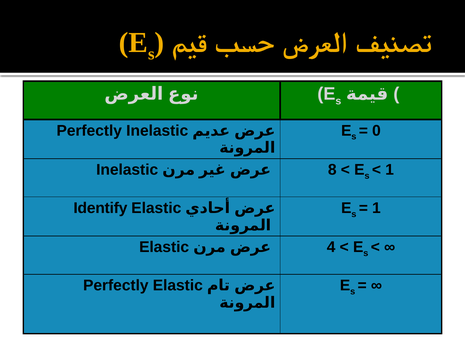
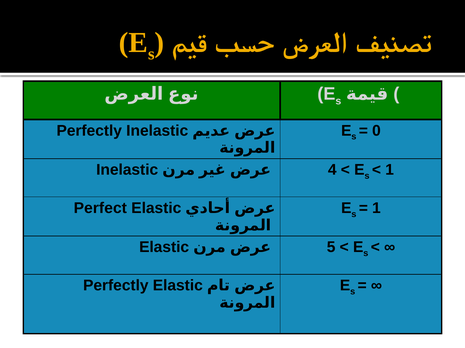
8: 8 -> 4 (332, 170)
Identify: Identify -> Perfect (100, 209)
4: 4 -> 5 (331, 248)
